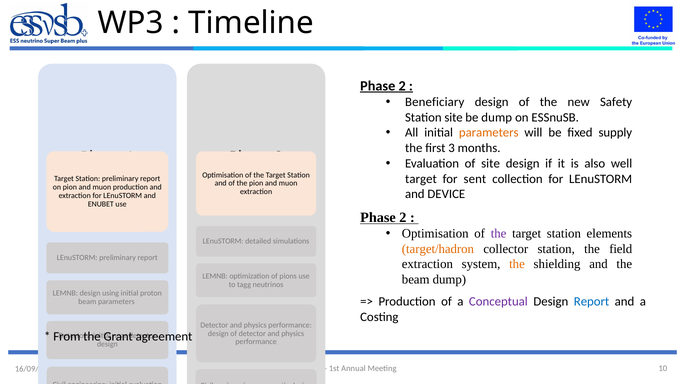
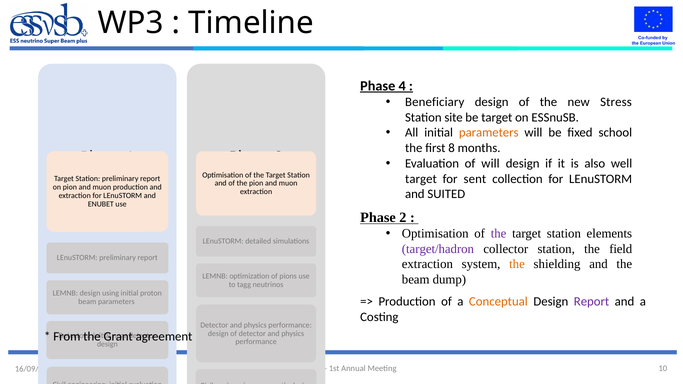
2: 2 -> 4 (402, 86)
new Safety: Safety -> Stress (616, 102)
be dump: dump -> target (497, 117)
supply: supply -> school (615, 133)
3: 3 -> 8 (452, 148)
of site: site -> will (491, 164)
DEVICE: DEVICE -> SUITED (446, 194)
target/hadron colour: orange -> purple (438, 249)
Conceptual colour: purple -> orange (498, 302)
Report colour: blue -> purple (592, 302)
